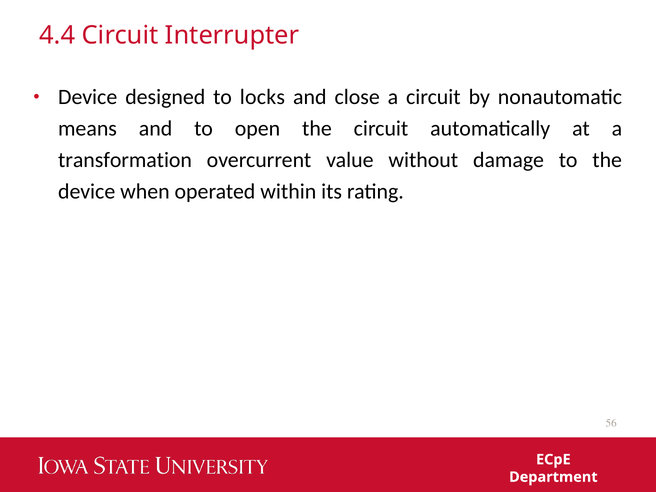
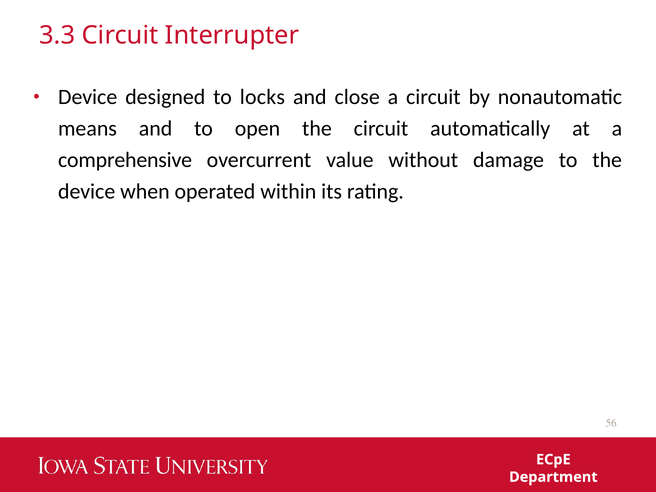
4.4: 4.4 -> 3.3 (57, 35)
transformation: transformation -> comprehensive (125, 160)
